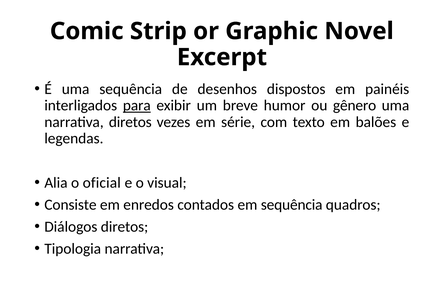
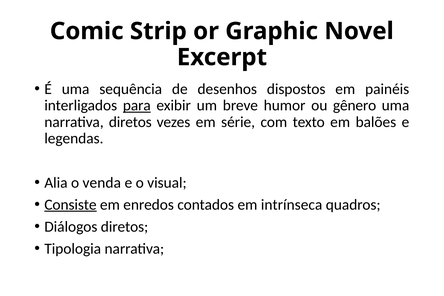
oficial: oficial -> venda (102, 183)
Consiste underline: none -> present (70, 205)
em sequência: sequência -> intrínseca (292, 205)
